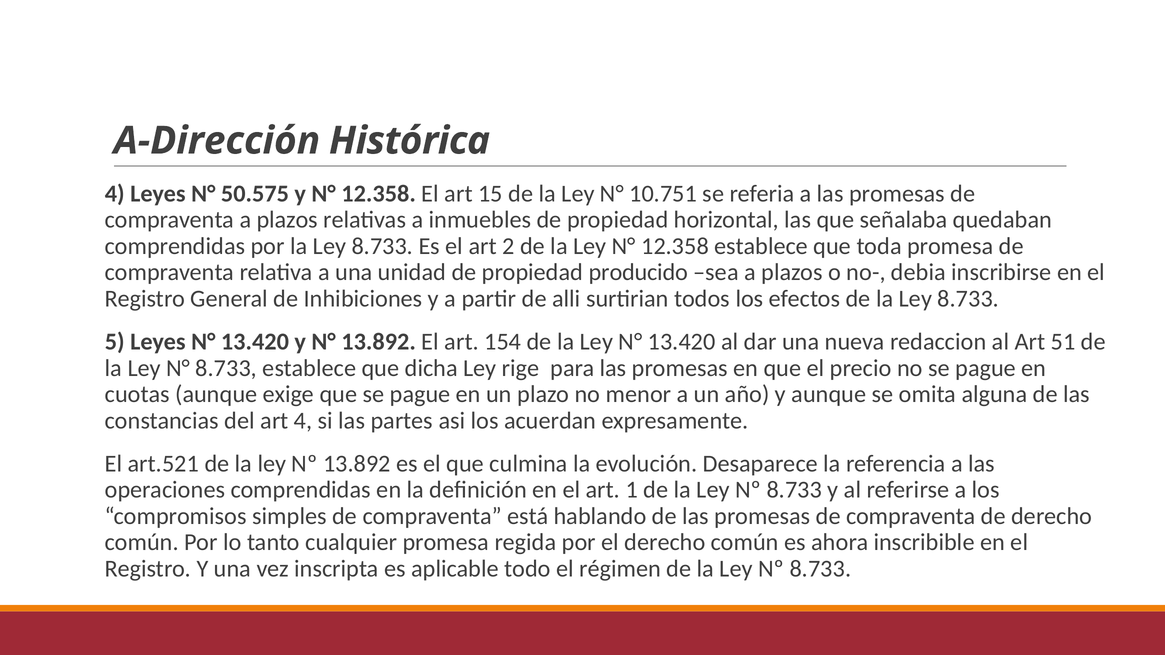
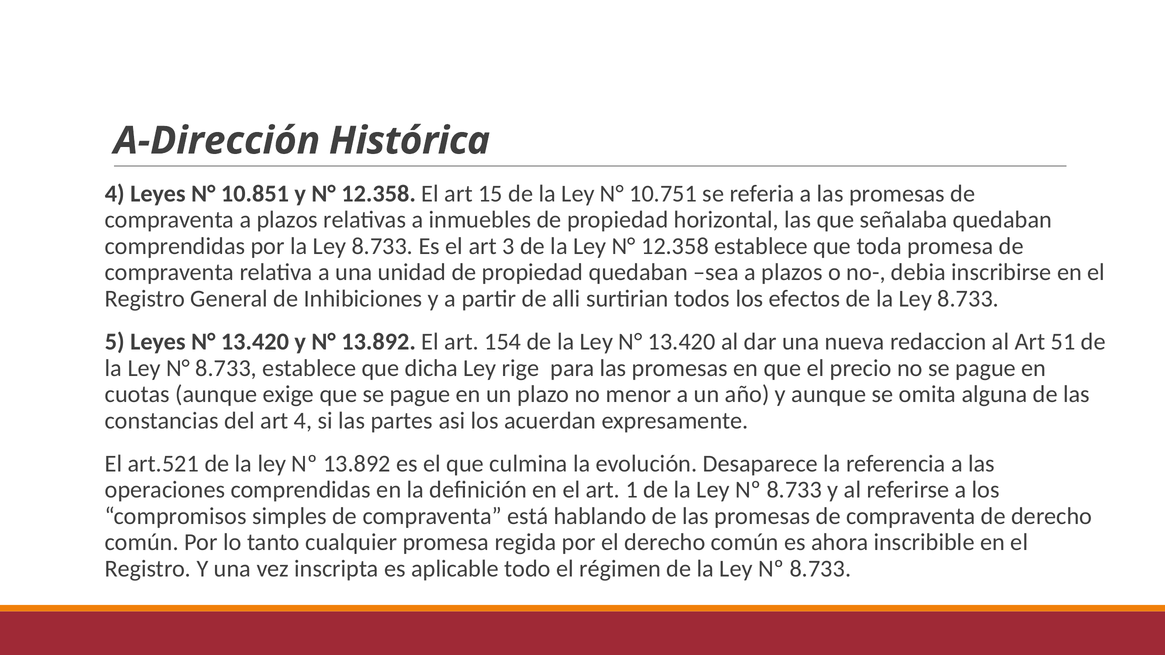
50.575: 50.575 -> 10.851 (255, 194)
2: 2 -> 3 (508, 246)
propiedad producido: producido -> quedaban (638, 272)
